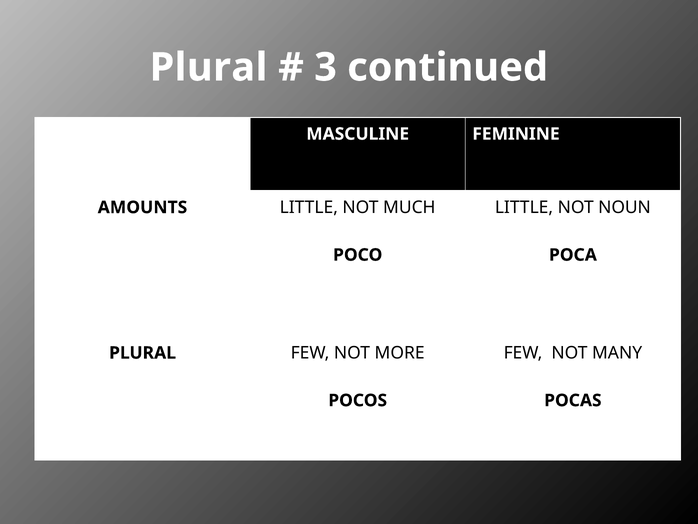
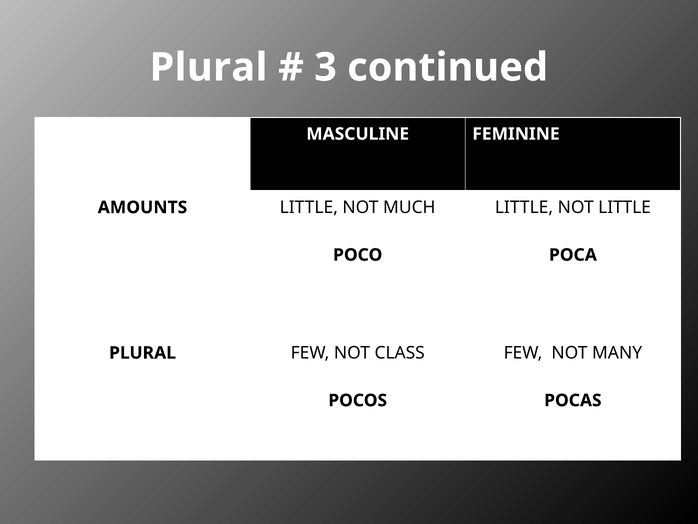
NOT NOUN: NOUN -> LITTLE (625, 207)
MORE: MORE -> CLASS (400, 353)
